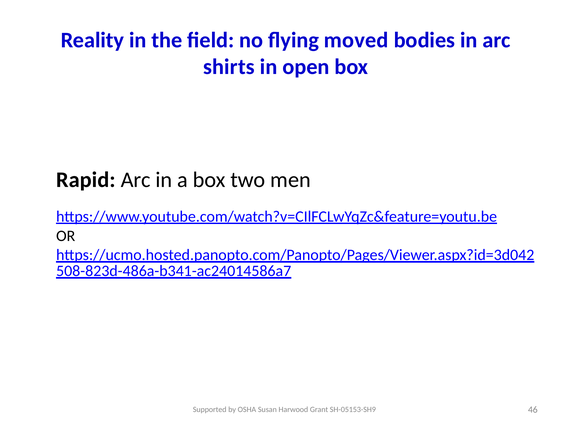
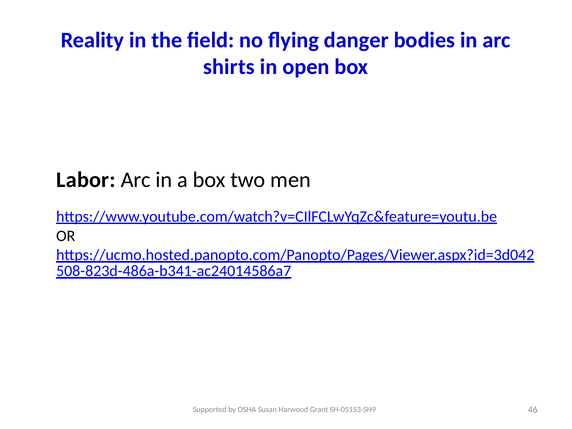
moved: moved -> danger (356, 40)
Rapid: Rapid -> Labor (86, 180)
